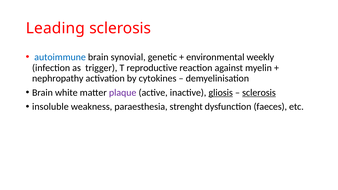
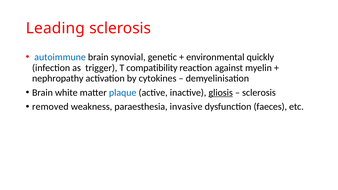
weekly: weekly -> quickly (260, 57)
reproductive: reproductive -> compatibility (152, 68)
plaque colour: purple -> blue (123, 93)
sclerosis underline: present -> none (259, 93)
insoluble: insoluble -> removed (50, 107)
strenght: strenght -> invasive (186, 107)
